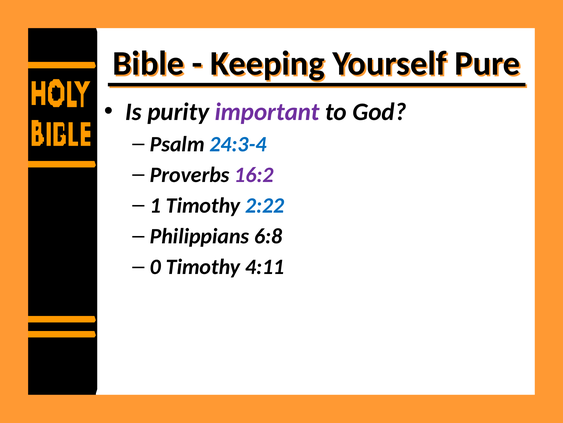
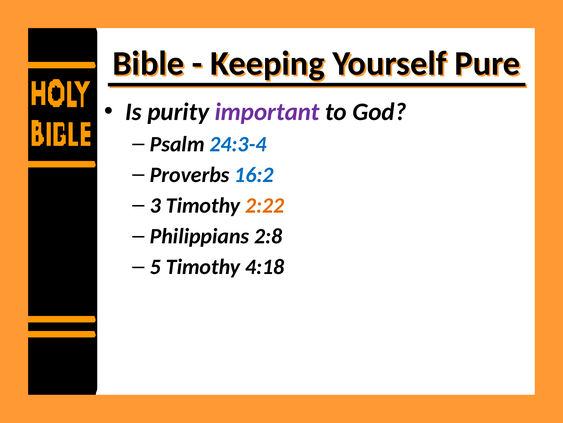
16:2 colour: purple -> blue (254, 175)
1: 1 -> 3 (155, 205)
2:22 colour: blue -> orange (265, 205)
6:8: 6:8 -> 2:8 (268, 236)
0: 0 -> 5 (155, 267)
4:11: 4:11 -> 4:18 (265, 267)
